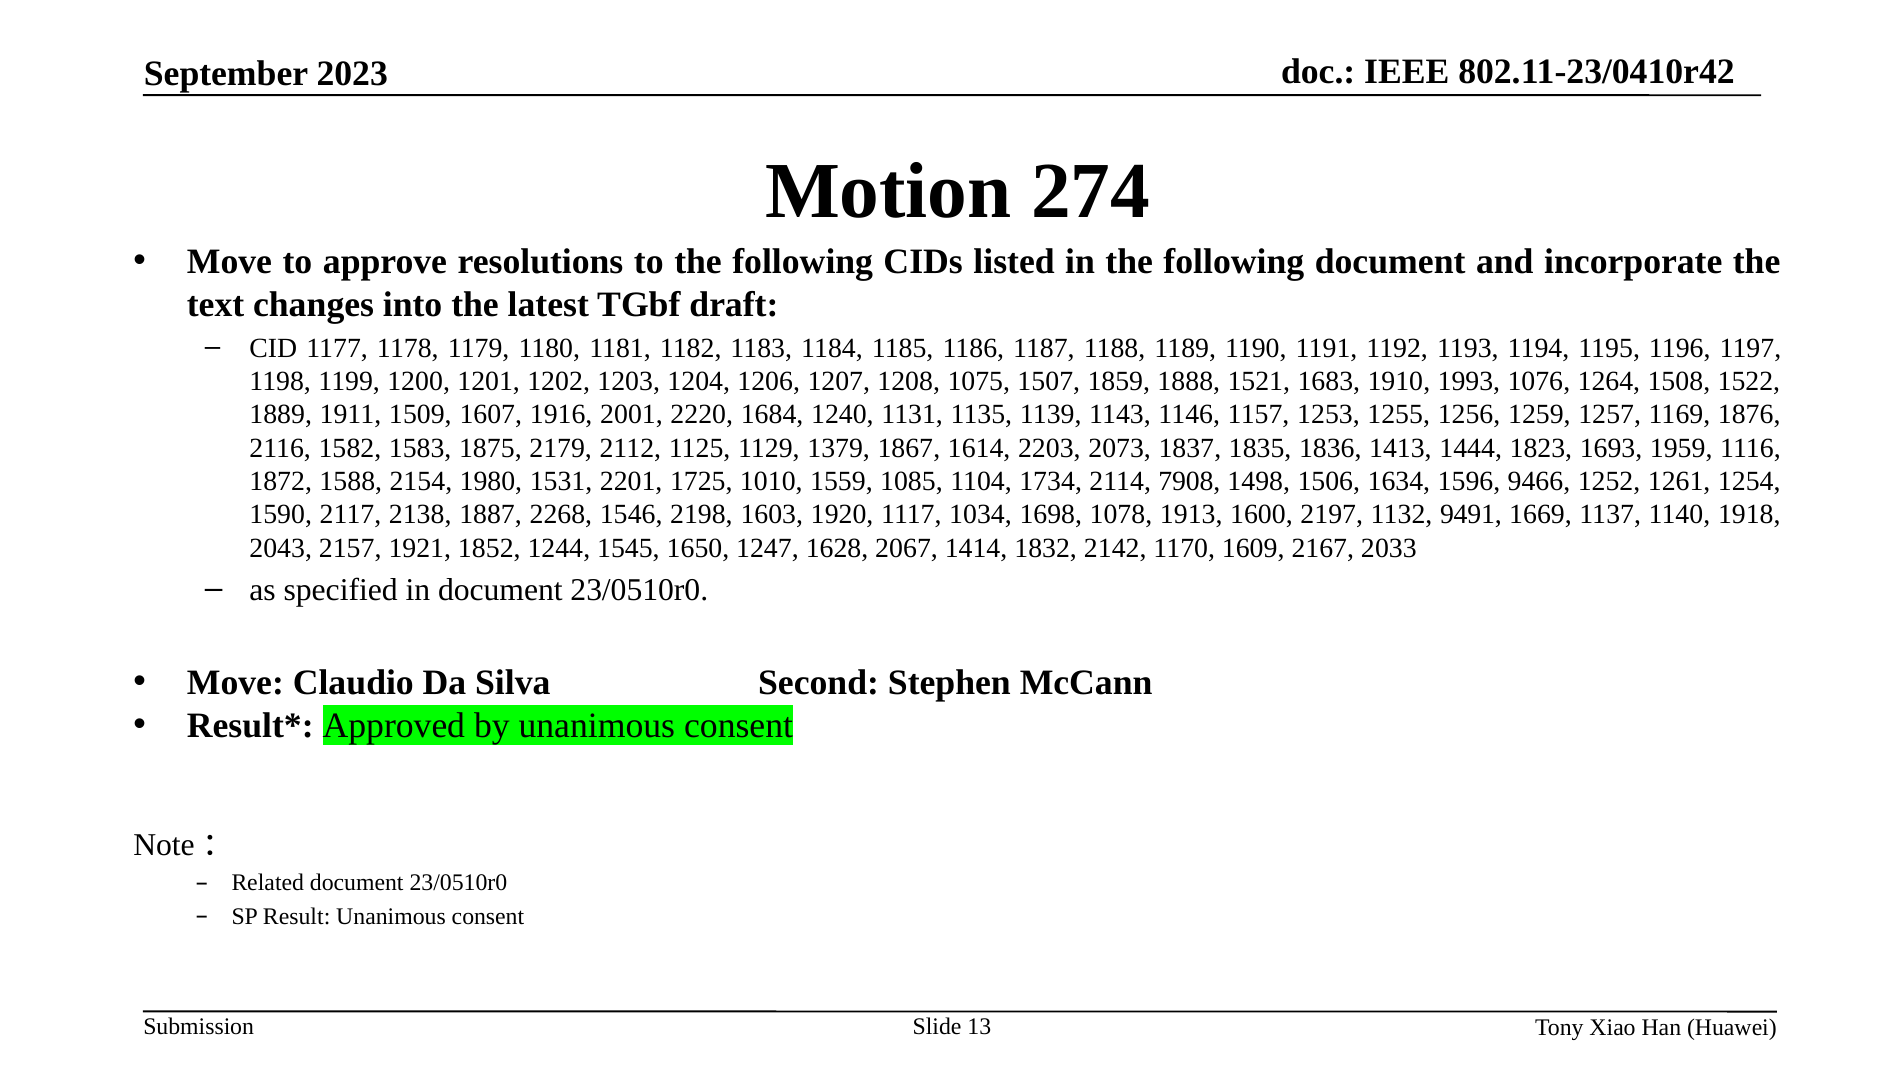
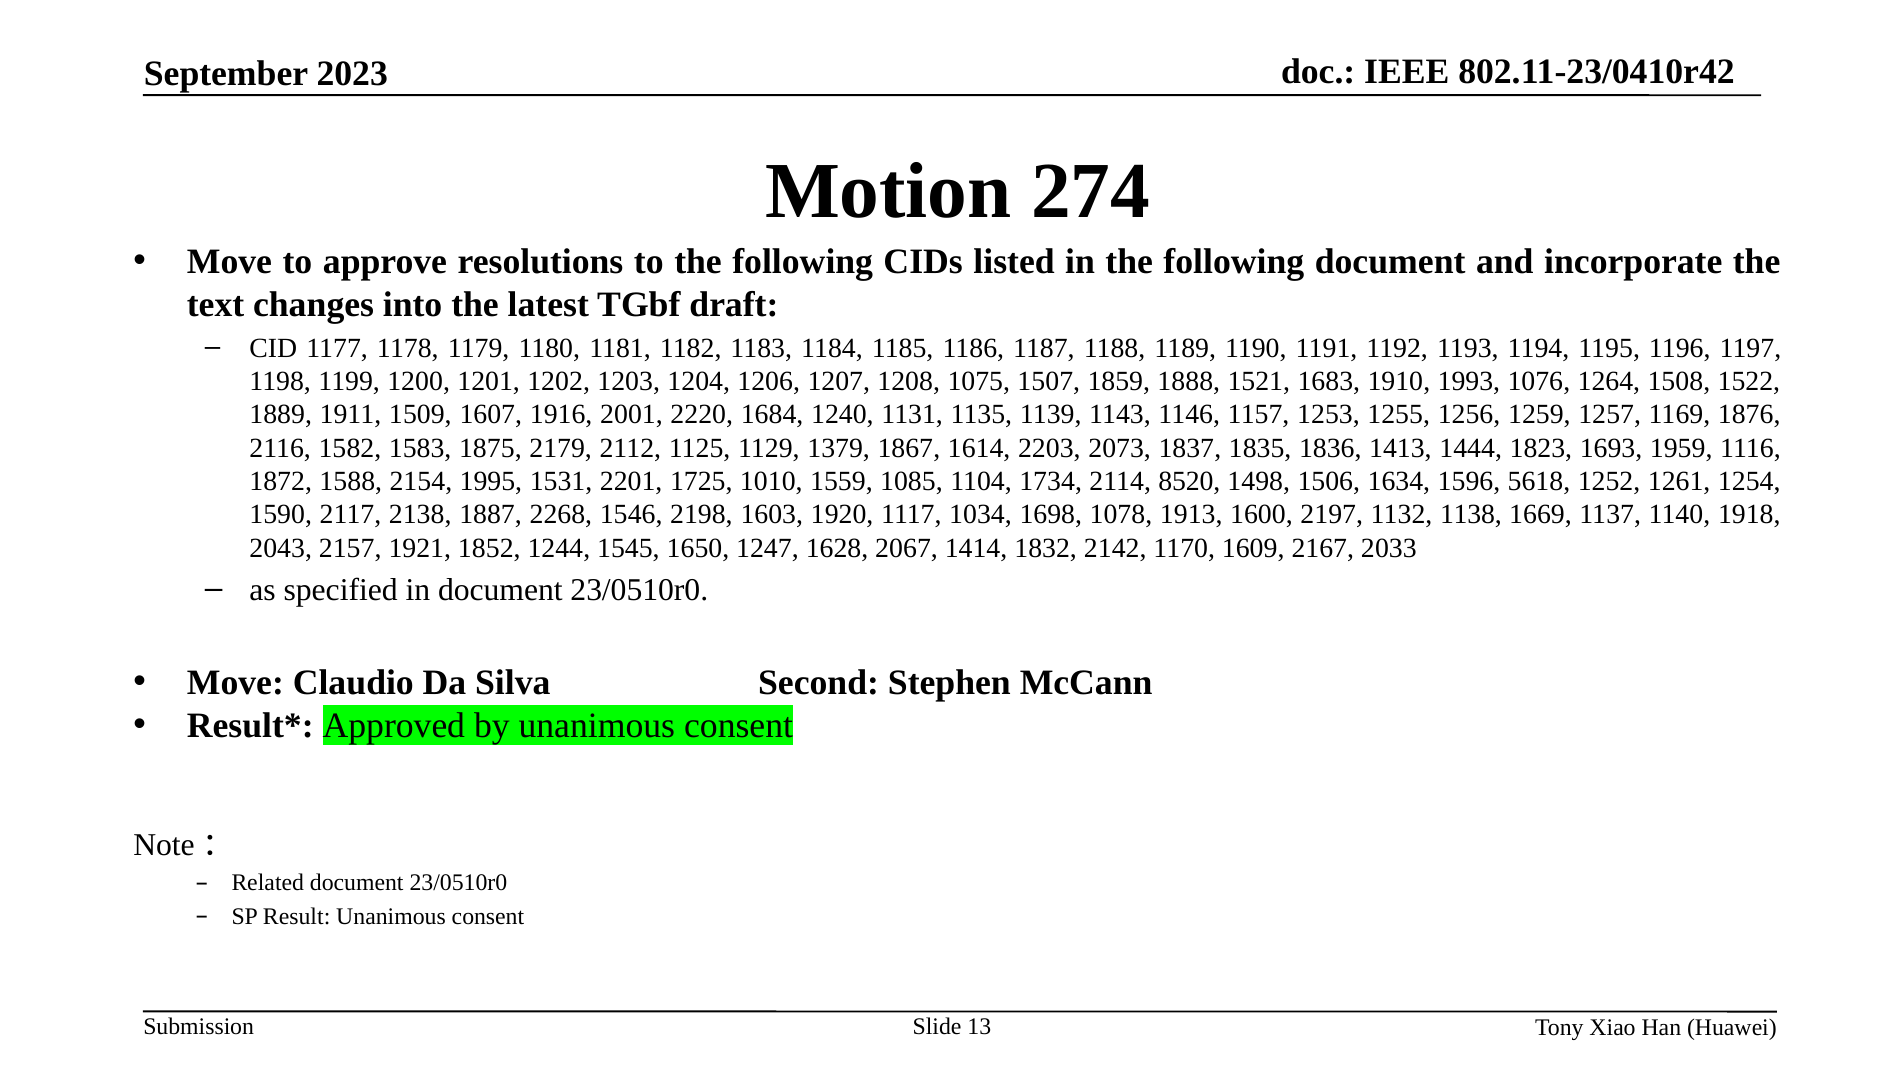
1980: 1980 -> 1995 (491, 481)
7908: 7908 -> 8520 (1189, 481)
9466: 9466 -> 5618 (1539, 481)
9491: 9491 -> 1138 (1471, 515)
